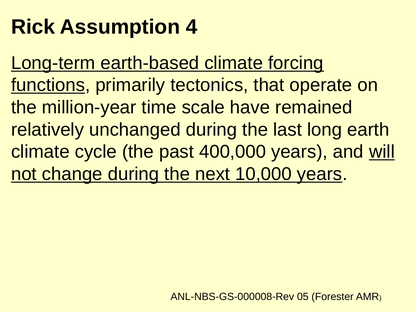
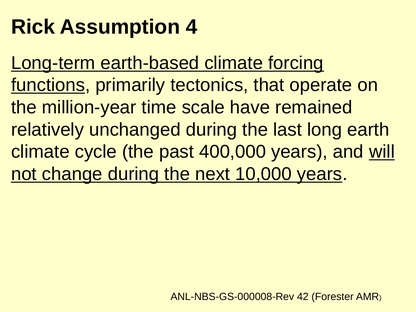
05: 05 -> 42 (303, 297)
